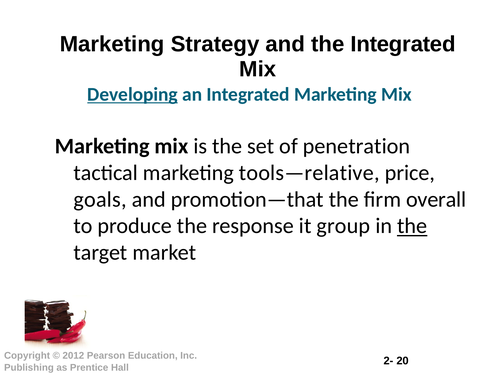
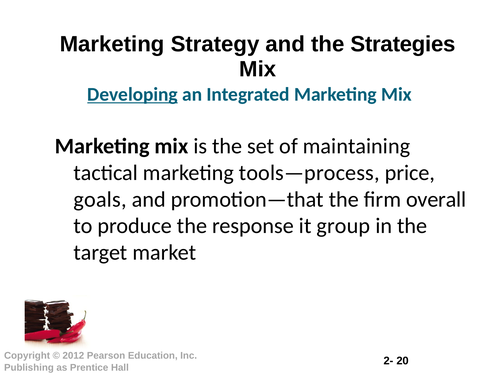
the Integrated: Integrated -> Strategies (403, 44)
penetration: penetration -> maintaining (357, 146)
tools—relative: tools—relative -> tools—process (309, 173)
the underline: present -> none (412, 226)
